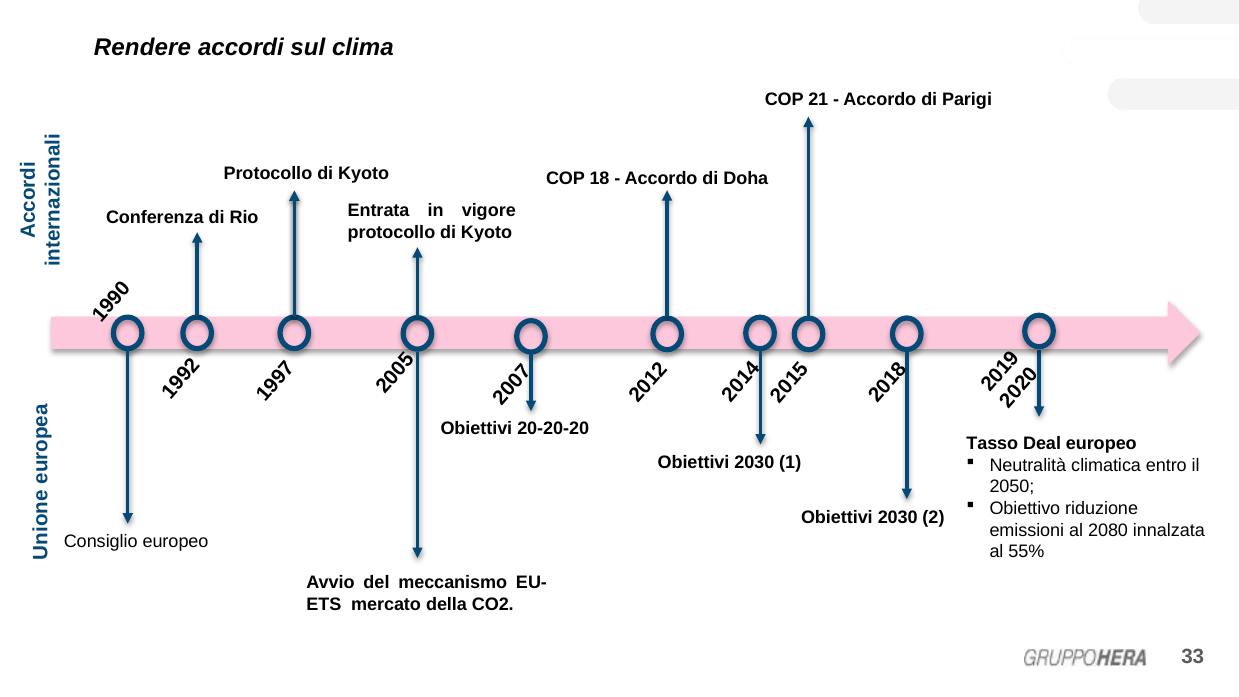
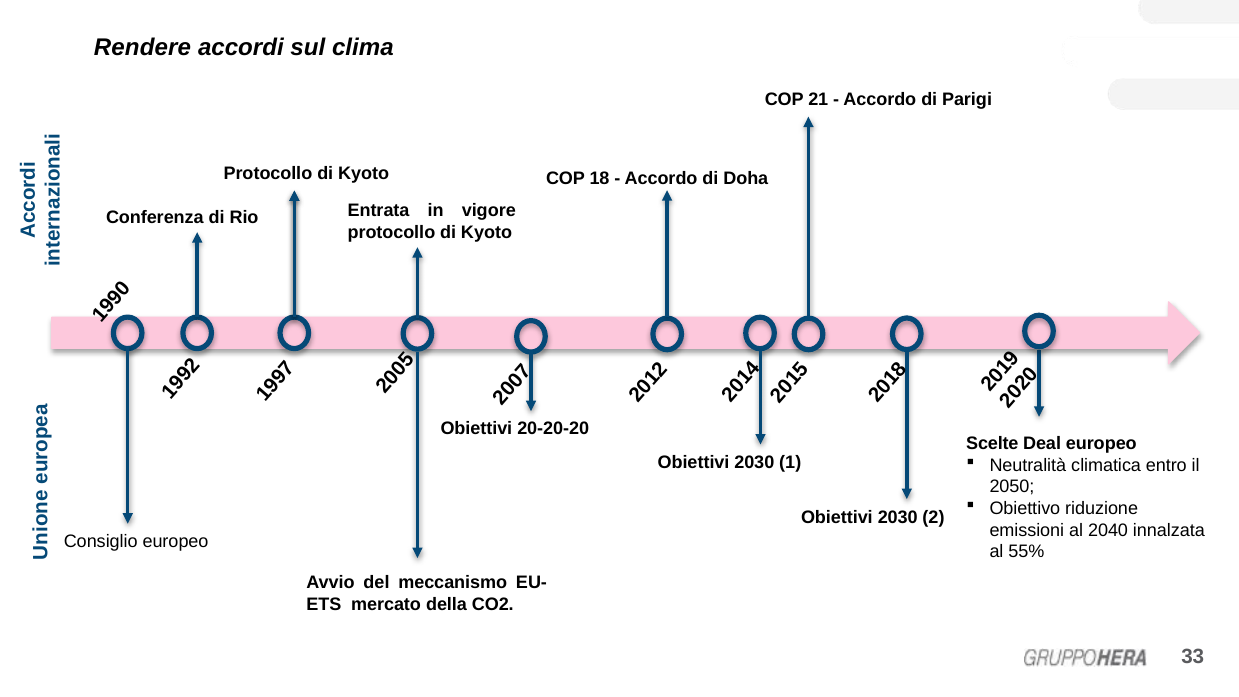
Tasso: Tasso -> Scelte (992, 444)
2080: 2080 -> 2040 (1108, 530)
